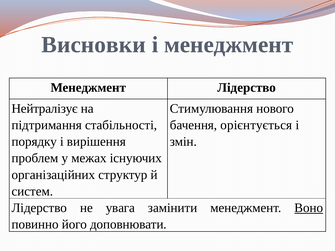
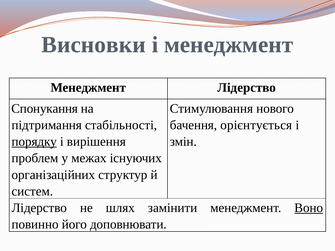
Нейтралізує: Нейтралізує -> Спонукання (45, 109)
порядку underline: none -> present (34, 142)
увага: увага -> шлях (120, 208)
